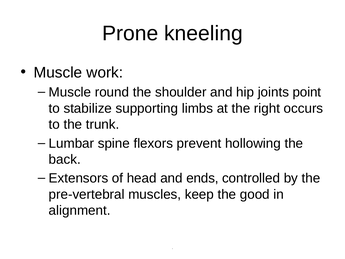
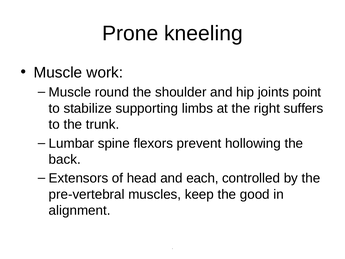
occurs: occurs -> suffers (303, 108)
ends: ends -> each (202, 178)
